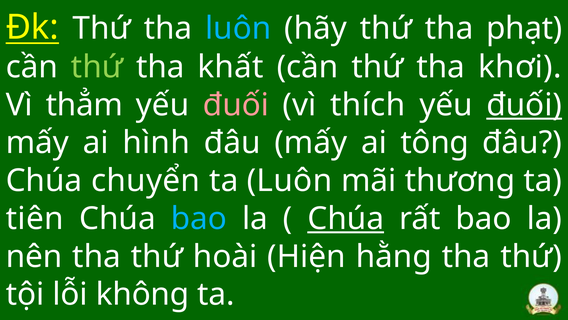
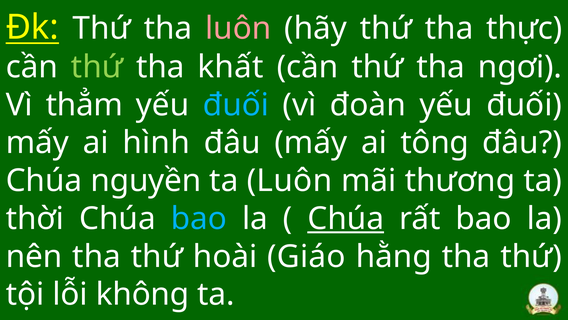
luôn colour: light blue -> pink (238, 28)
phạt: phạt -> thực (524, 28)
khơi: khơi -> ngơi (520, 67)
đuối colour: pink -> light blue (236, 105)
thích: thích -> đoàn (368, 105)
đuối underline: present -> none (524, 105)
chuyển: chuyển -> nguyền (146, 181)
tiên: tiên -> thời (35, 218)
Hiện: Hiện -> Giáo (306, 256)
